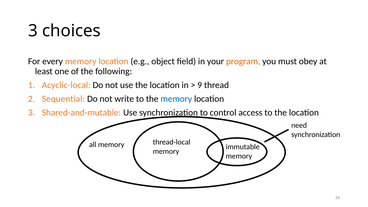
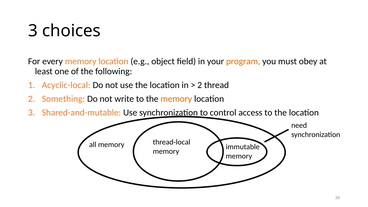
9: 9 -> 2 (200, 85)
Sequential: Sequential -> Something (63, 99)
memory colour: blue -> orange (176, 99)
